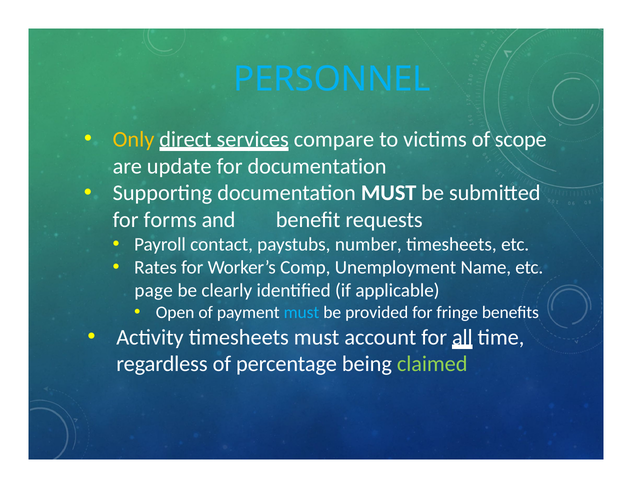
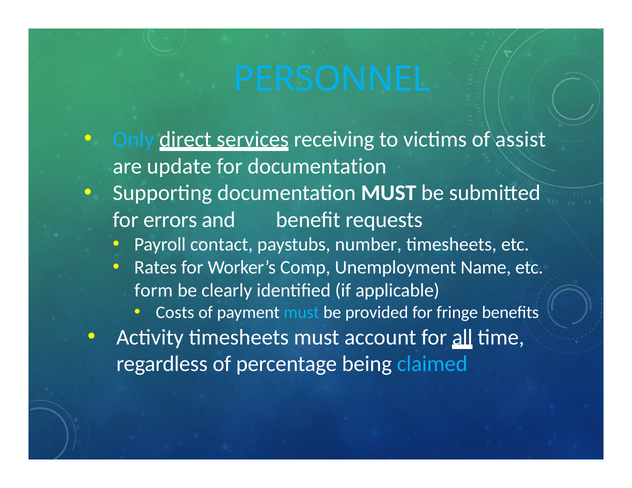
Only colour: yellow -> light blue (134, 139)
compare: compare -> receiving (334, 139)
scope: scope -> assist (521, 139)
forms: forms -> errors (170, 220)
page: page -> form (154, 291)
Open: Open -> Costs (175, 313)
claimed colour: light green -> light blue (432, 364)
